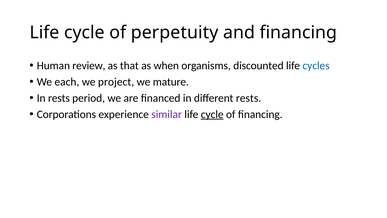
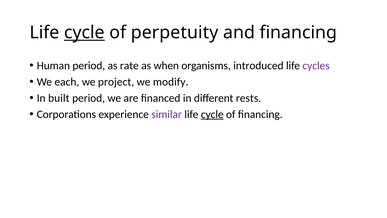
cycle underline: none -> present (84, 33)
Human review: review -> period (89, 65)
that: that -> rate (129, 65)
discounted: discounted -> introduced (258, 65)
cycles colour: blue -> purple (316, 65)
mature: mature -> modify (171, 82)
In rests: rests -> built (59, 98)
